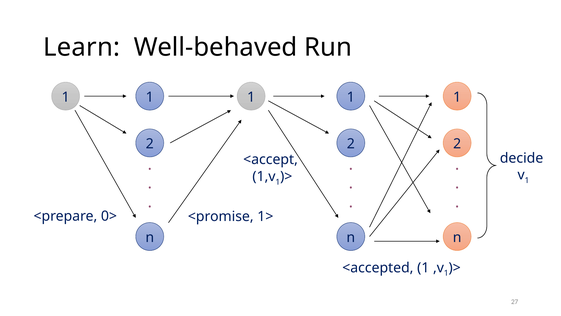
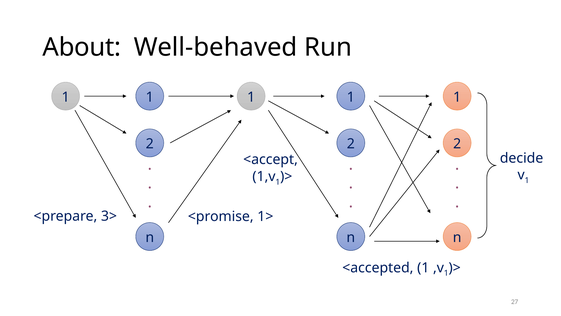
Learn: Learn -> About (82, 47)
0>: 0> -> 3> (109, 216)
